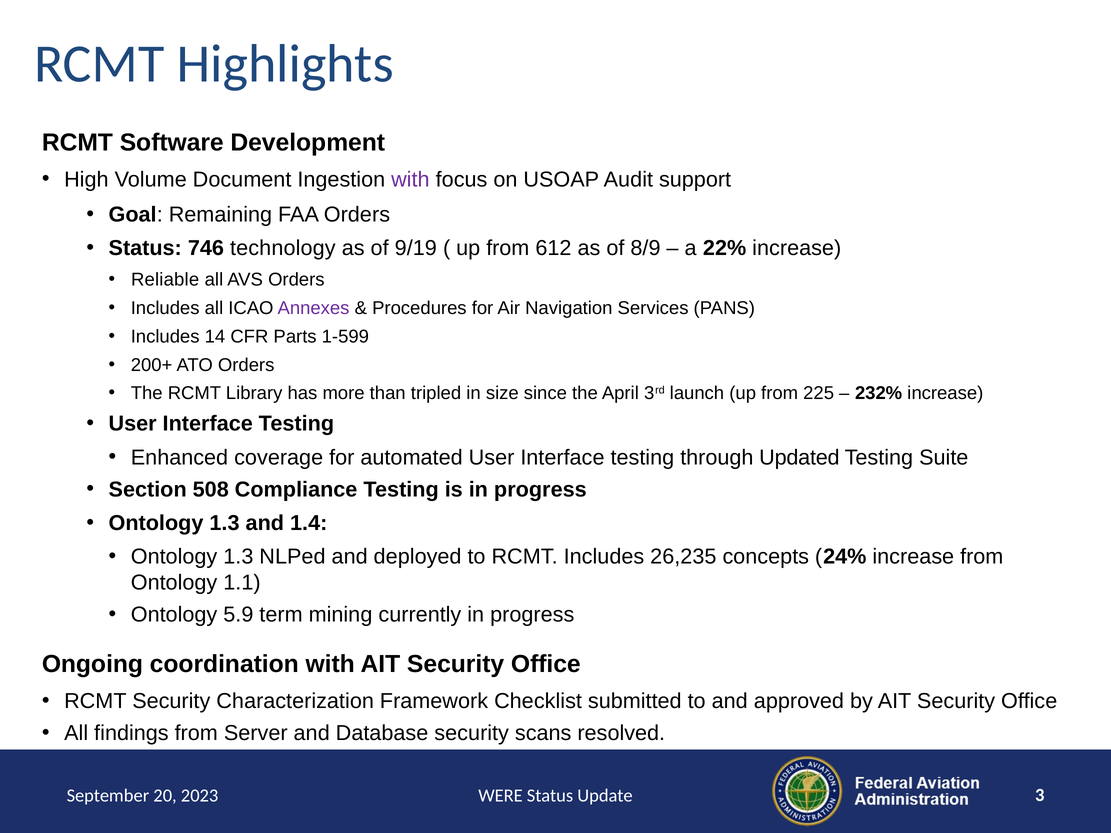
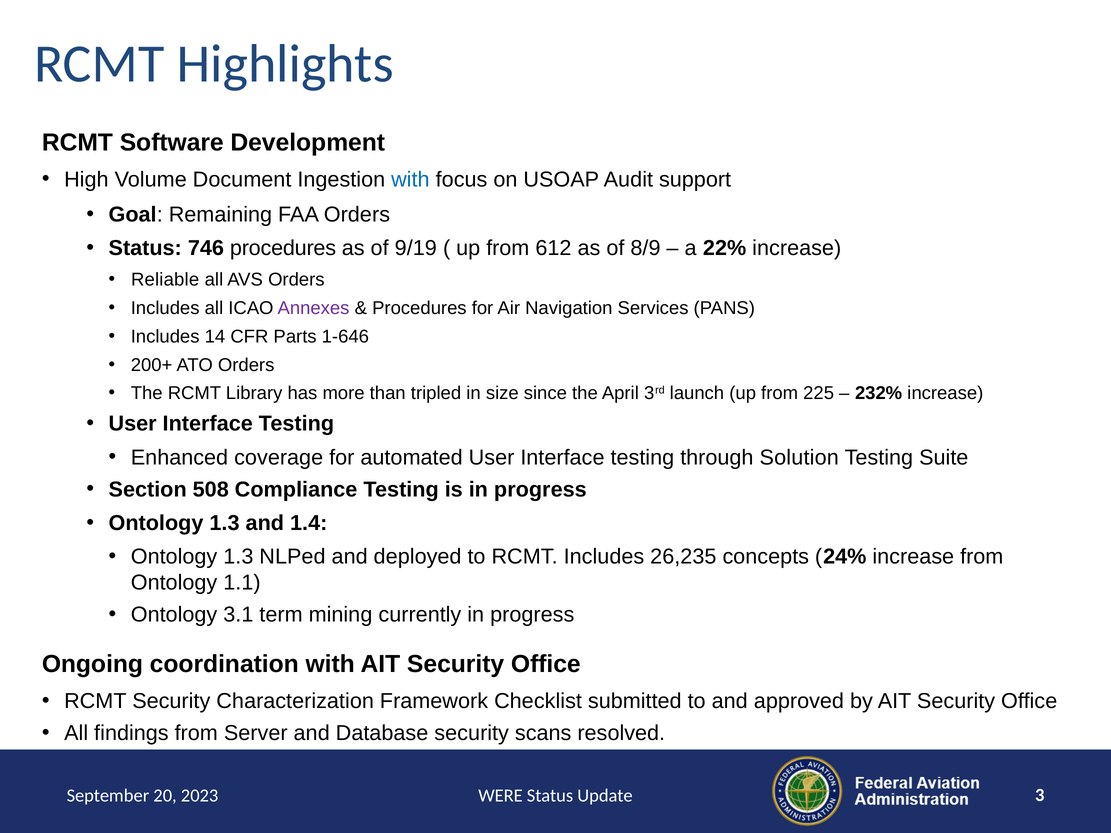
with colour: purple -> blue (410, 179)
746 technology: technology -> procedures (283, 248)
1-599: 1-599 -> 1-646 (345, 337)
Updated: Updated -> Solution (799, 458)
5.9: 5.9 -> 3.1 (238, 615)
